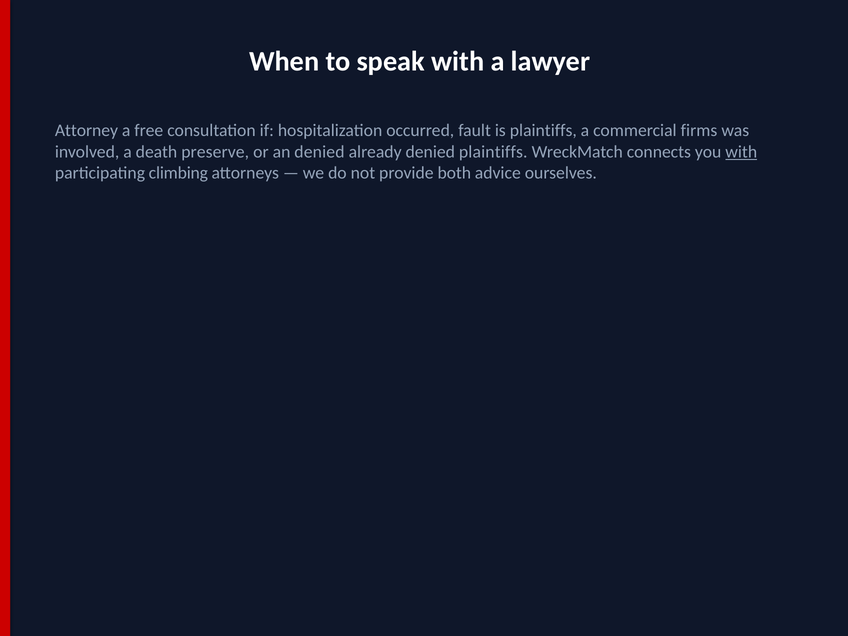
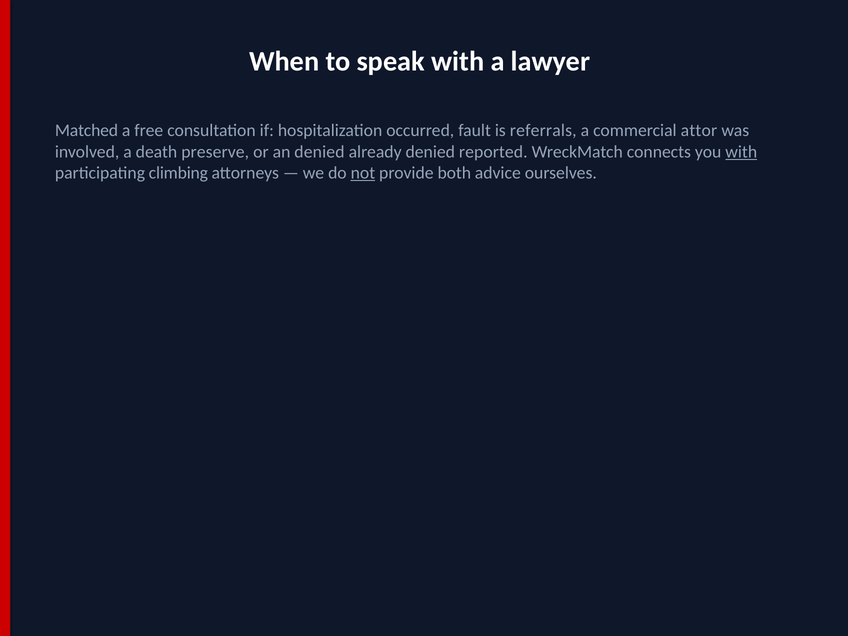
Attorney: Attorney -> Matched (87, 130)
is plaintiffs: plaintiffs -> referrals (543, 130)
firms: firms -> attor (699, 130)
denied plaintiffs: plaintiffs -> reported (493, 152)
not underline: none -> present (363, 173)
